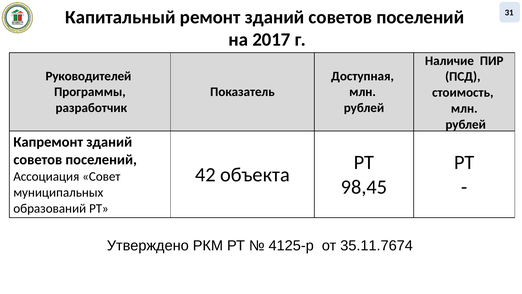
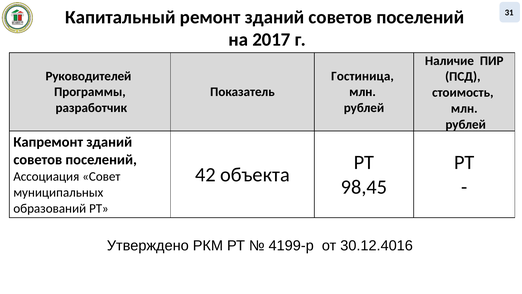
Доступная: Доступная -> Гостиница (362, 76)
4125-р: 4125-р -> 4199-р (291, 245)
35.11.7674: 35.11.7674 -> 30.12.4016 (377, 245)
